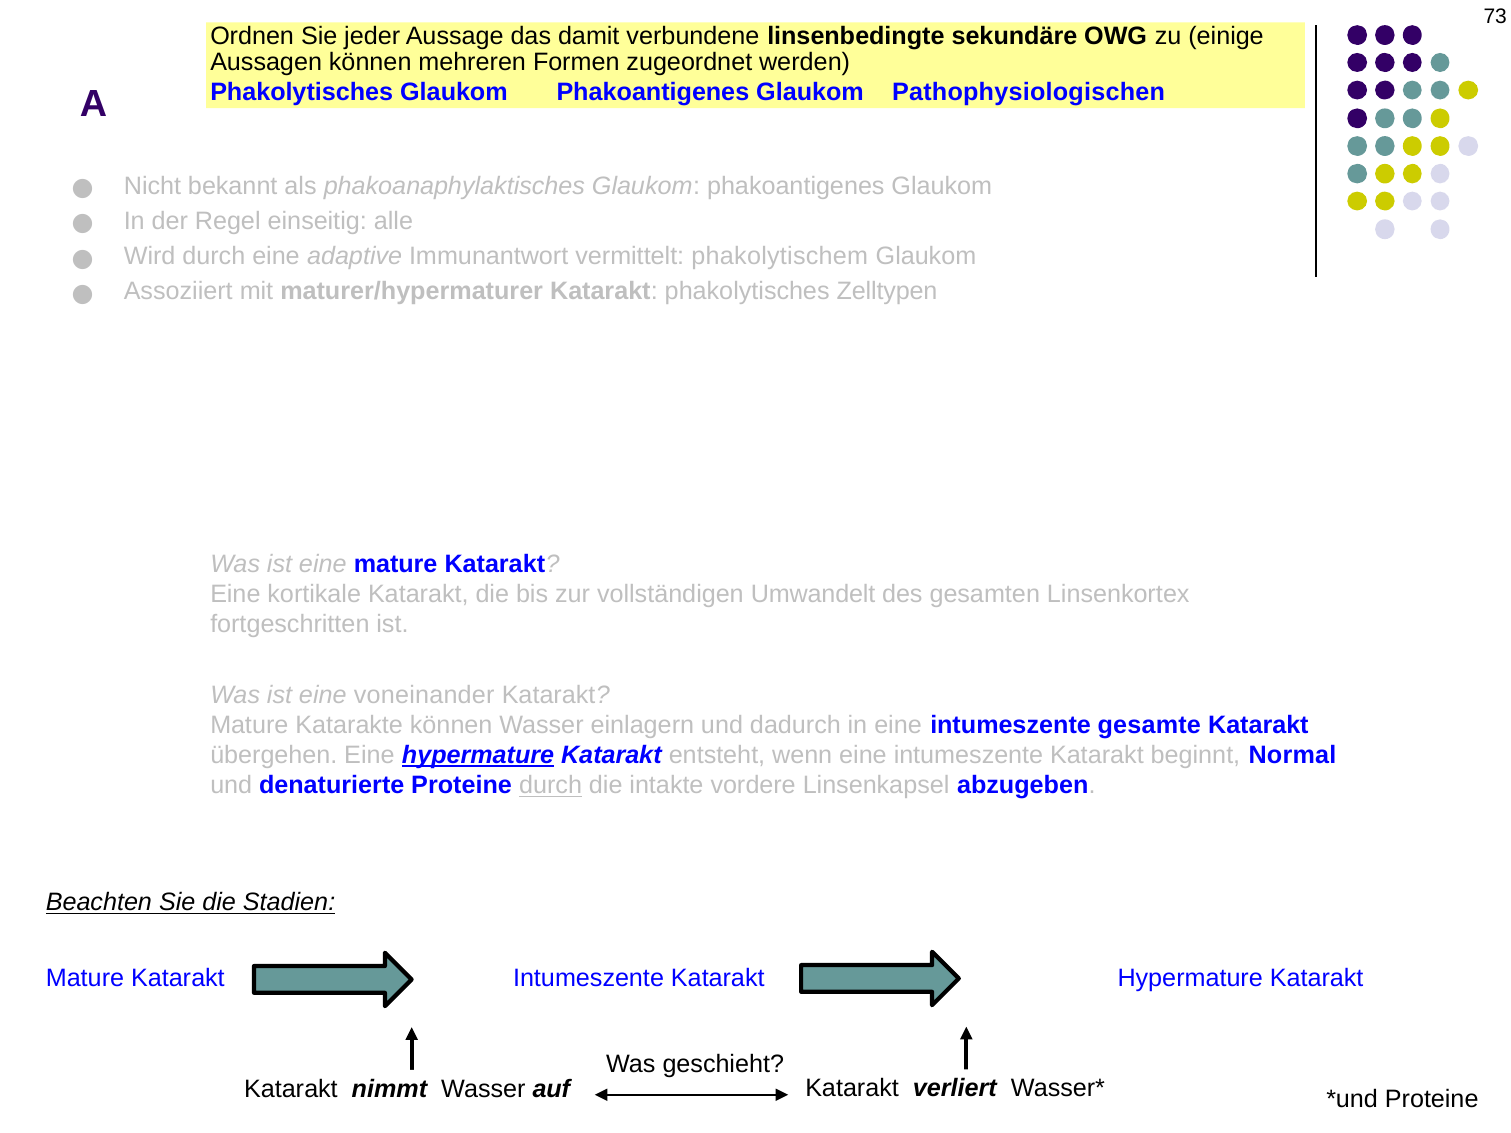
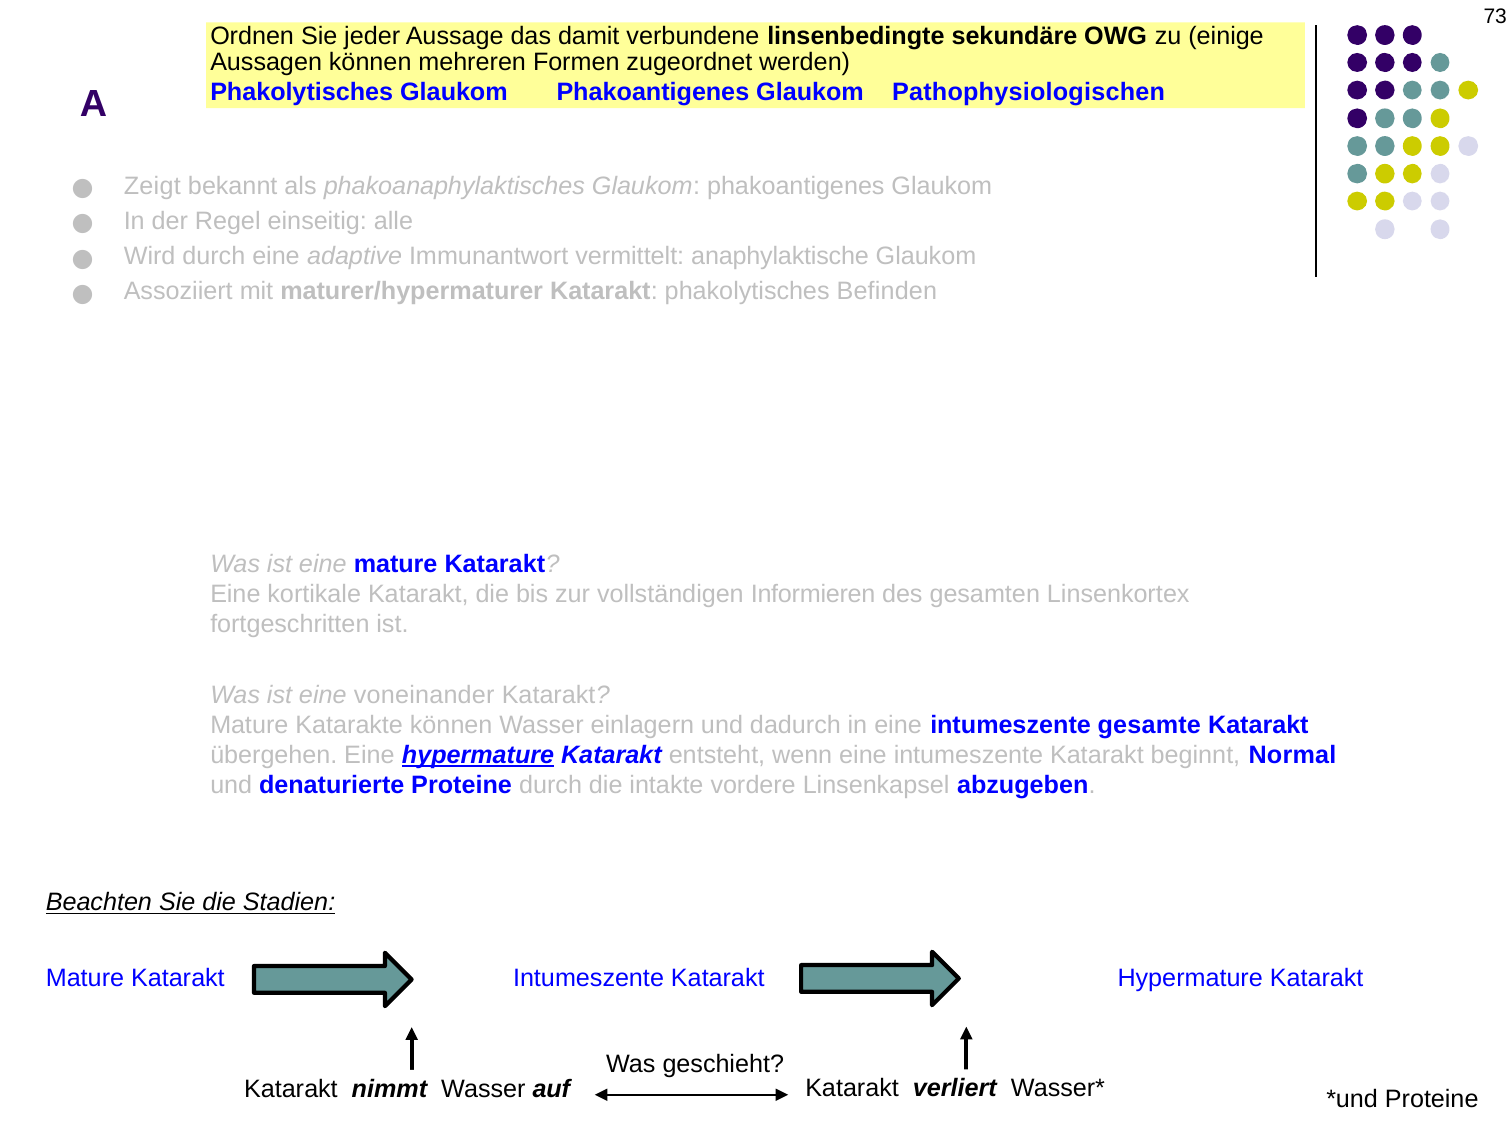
Nicht: Nicht -> Zeigt (152, 186)
phakolytischem: phakolytischem -> anaphylaktische (780, 256)
Zelltypen: Zelltypen -> Befinden (887, 292)
Umwandelt: Umwandelt -> Informieren (813, 594)
durch underline: present -> none (551, 786)
